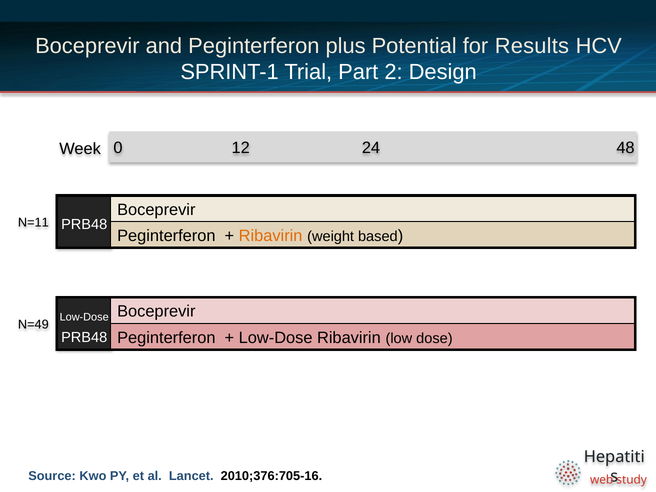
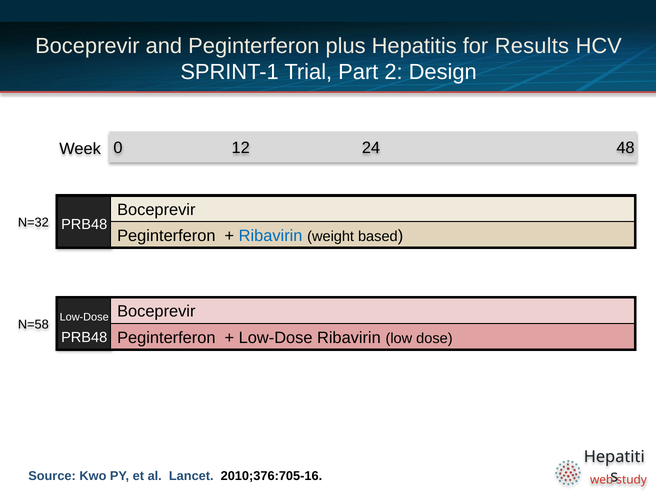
Potential: Potential -> Hepatitis (414, 46)
N=11: N=11 -> N=32 (33, 223)
Ribavirin colour: orange -> blue (271, 236)
N=49: N=49 -> N=58 (33, 324)
